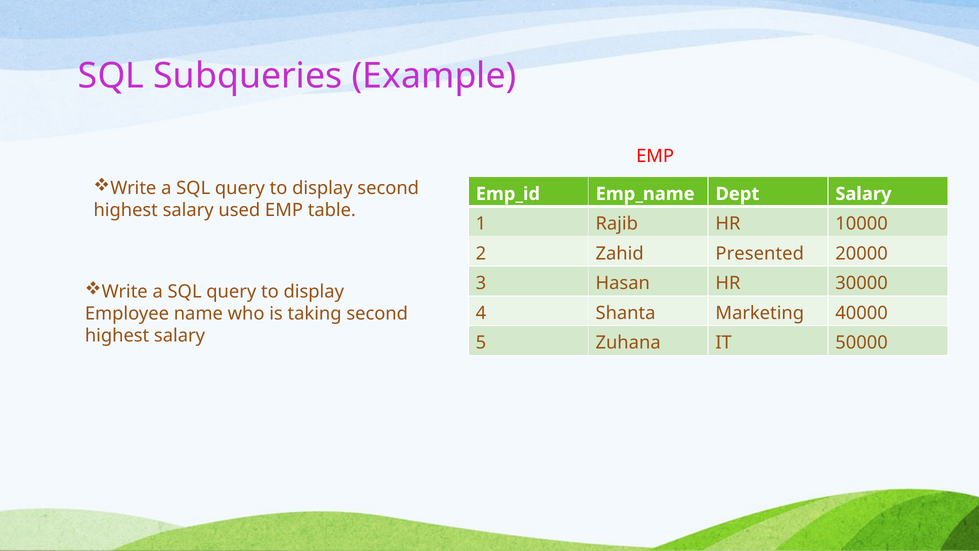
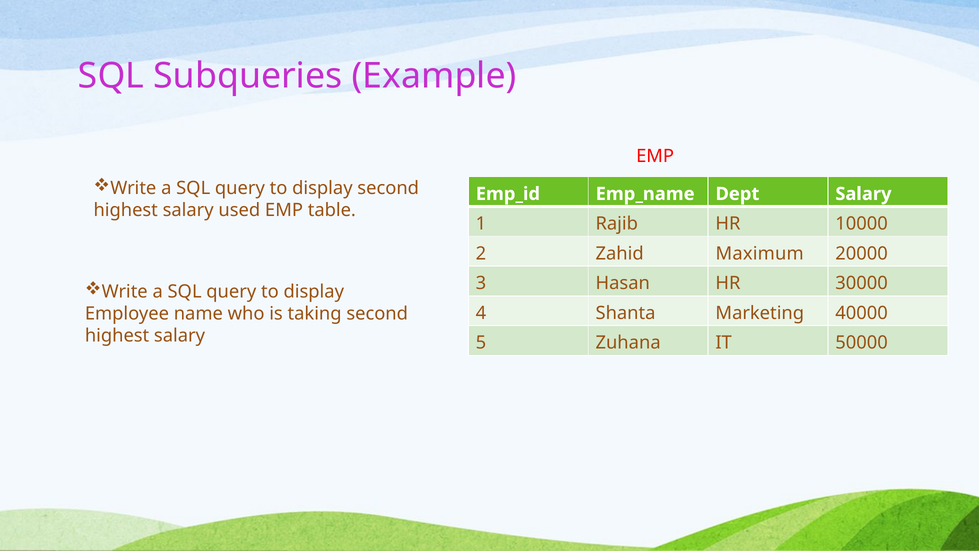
Presented: Presented -> Maximum (760, 253)
